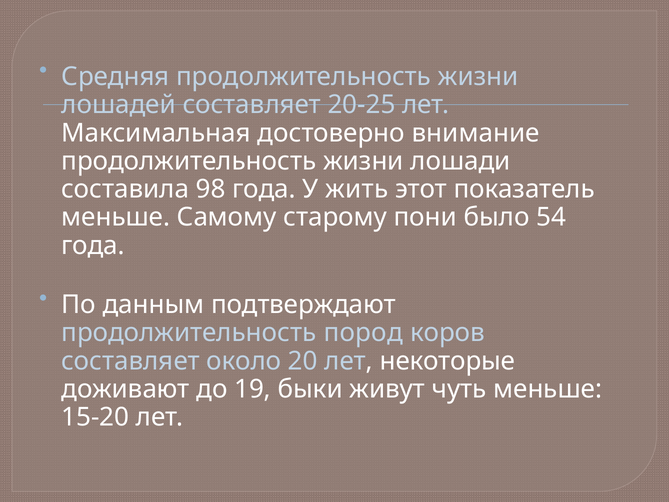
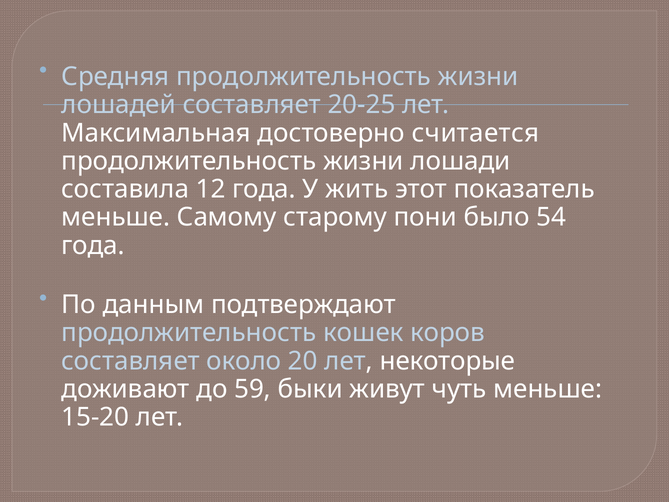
внимание: внимание -> считается (476, 133)
98: 98 -> 12 (211, 189)
пород: пород -> кошек (363, 333)
19: 19 -> 59 (253, 389)
